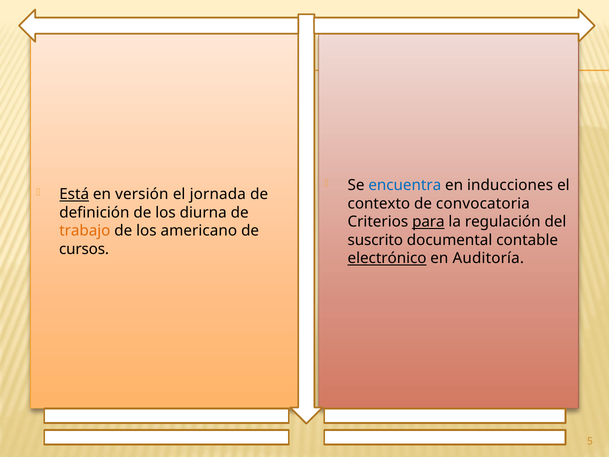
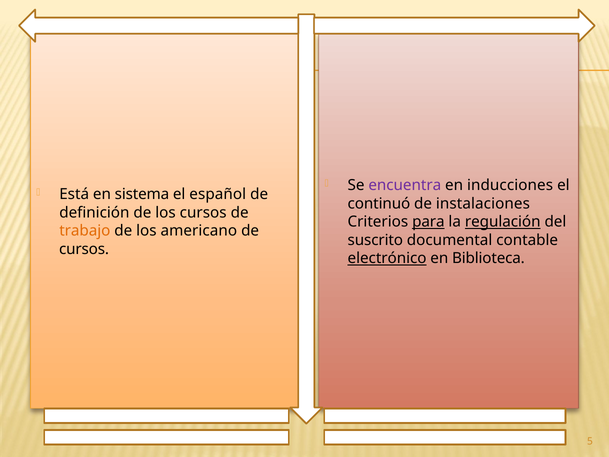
encuentra colour: blue -> purple (405, 185)
Está underline: present -> none (74, 194)
versión: versión -> sistema (142, 194)
jornada: jornada -> español (218, 194)
contexto: contexto -> continuó (379, 203)
convocatoria: convocatoria -> instalaciones (483, 203)
los diurna: diurna -> cursos (203, 213)
regulación underline: none -> present (503, 222)
Auditoría: Auditoría -> Biblioteca (488, 258)
